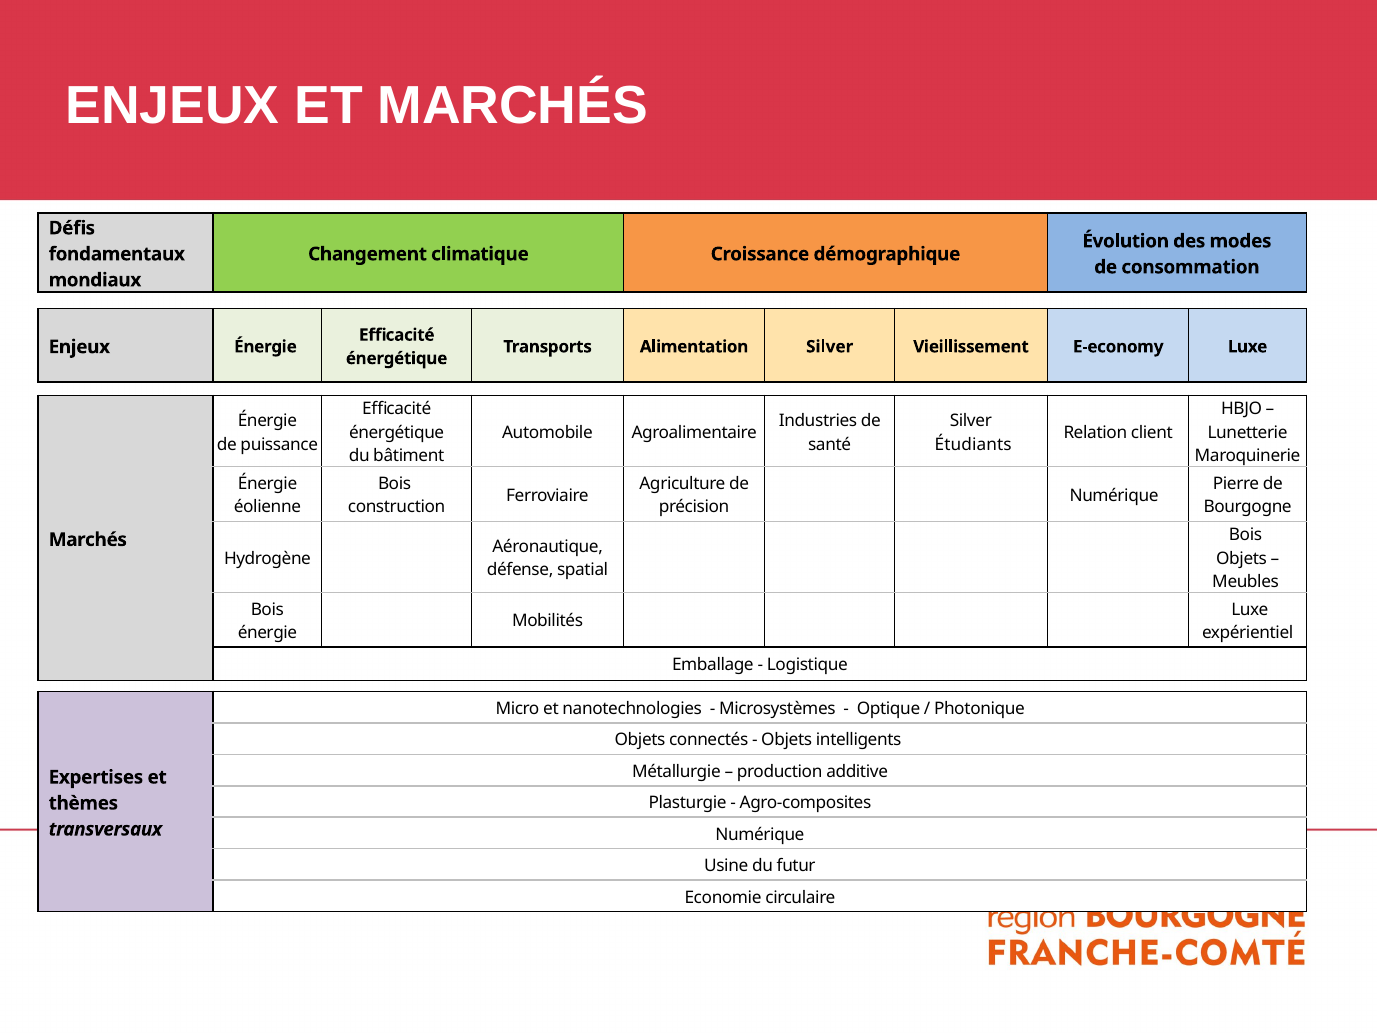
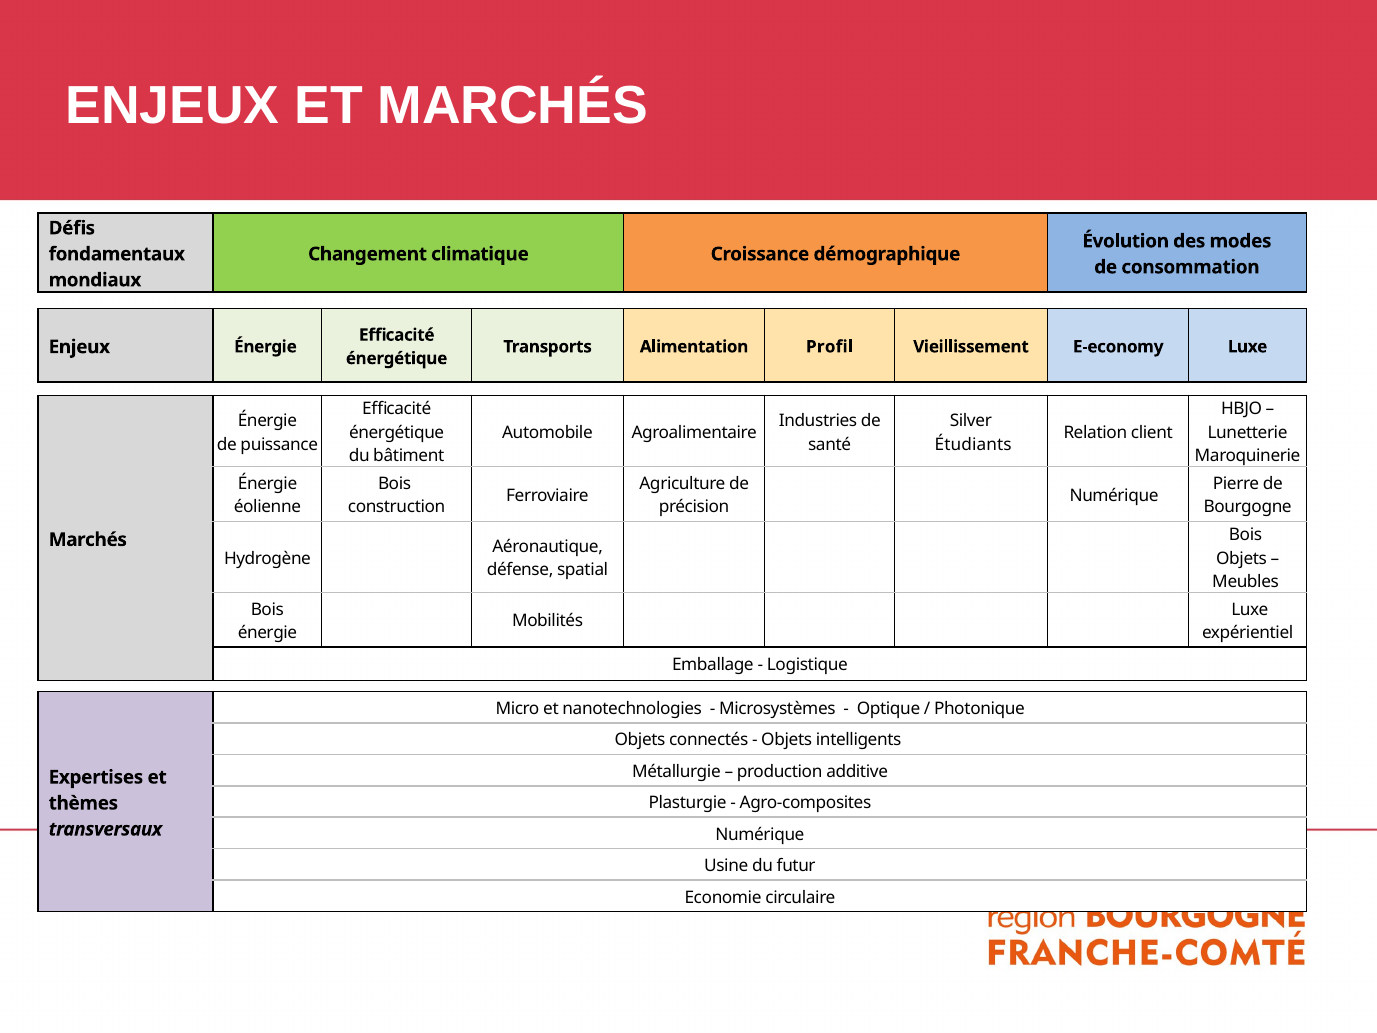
Alimentation Silver: Silver -> Profil (830, 347)
